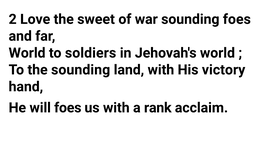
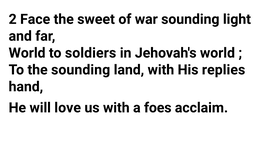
Love: Love -> Face (35, 19)
sounding foes: foes -> light (237, 19)
victory: victory -> replies (224, 70)
will foes: foes -> love (68, 107)
rank: rank -> foes (158, 107)
